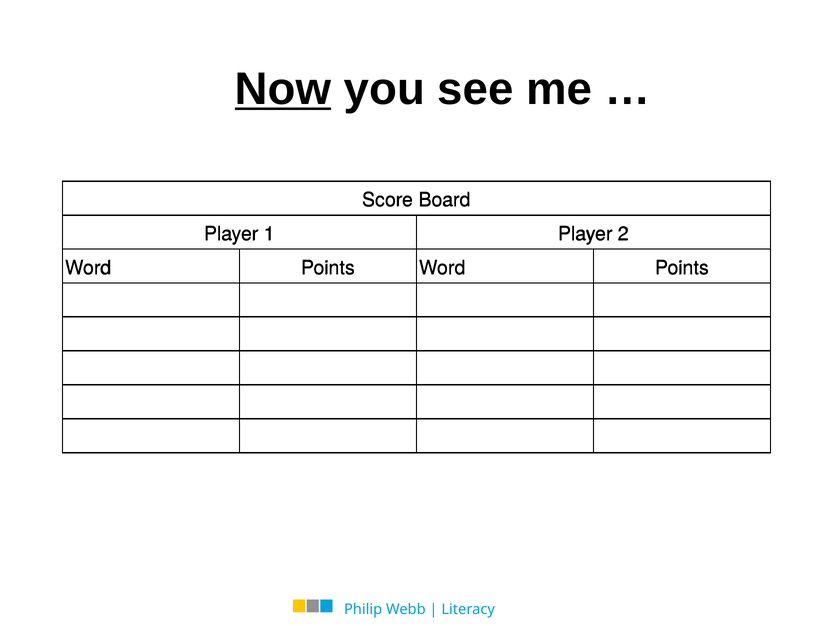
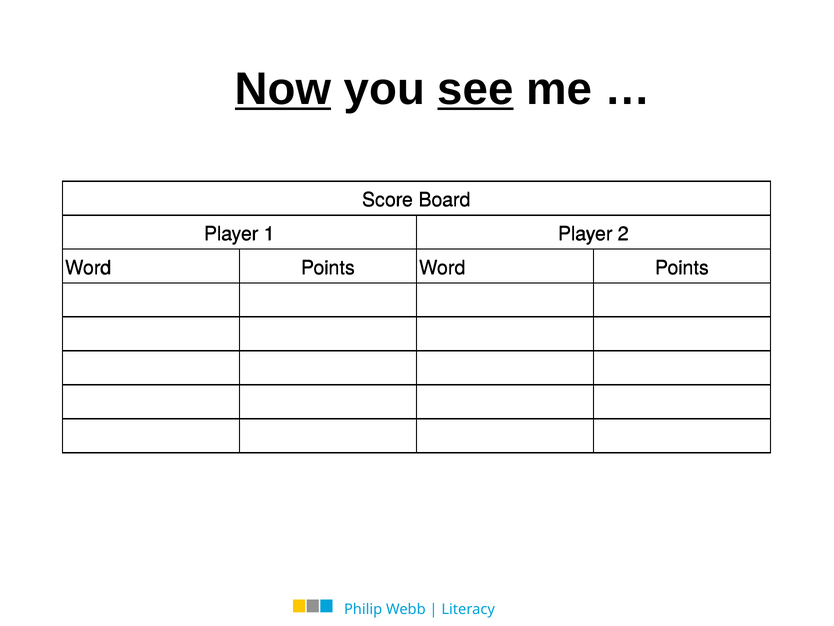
see underline: none -> present (475, 89)
